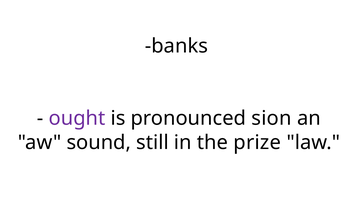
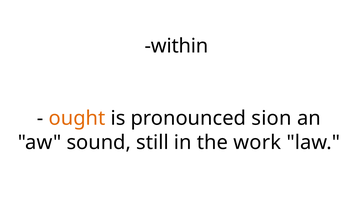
banks: banks -> within (176, 46)
ought colour: purple -> orange (77, 119)
prize: prize -> work (257, 143)
